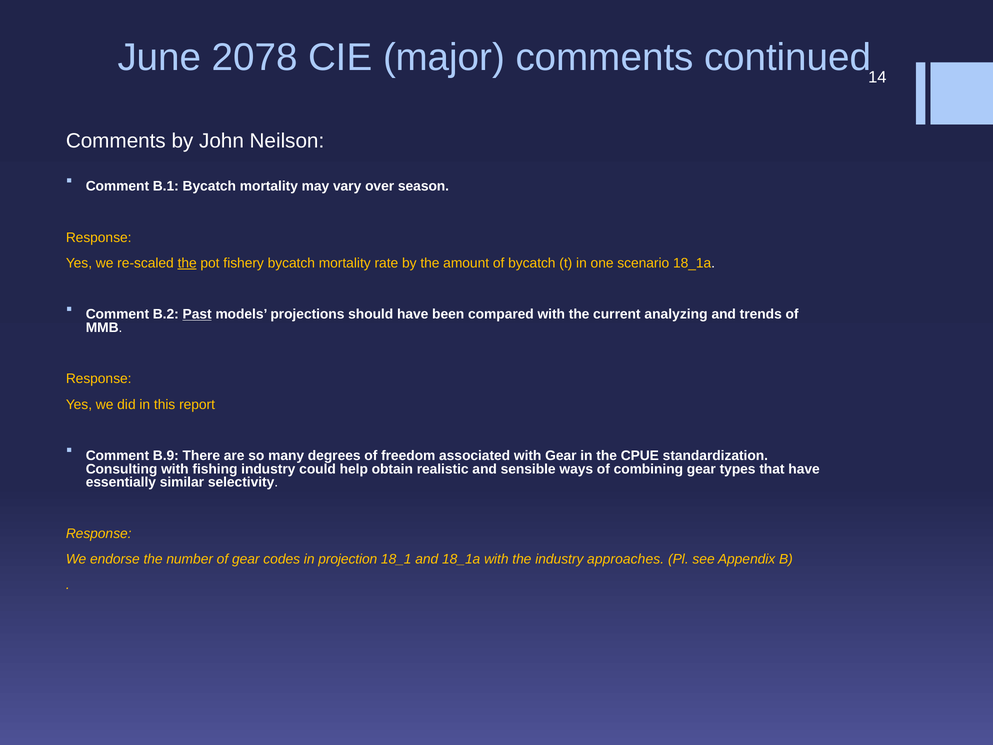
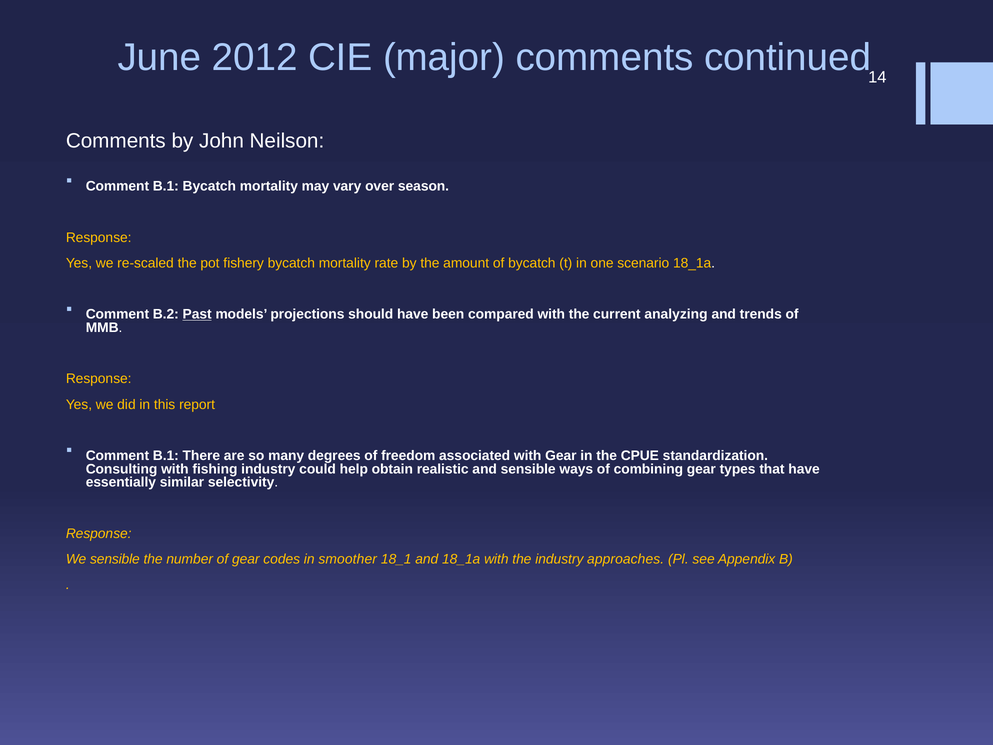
2078: 2078 -> 2012 (255, 57)
the underline: present -> none (187, 263)
B.9: B.9 -> B.1 (166, 456)
We endorse: endorse -> sensible (115, 559)
projection: projection -> smoother (348, 559)
